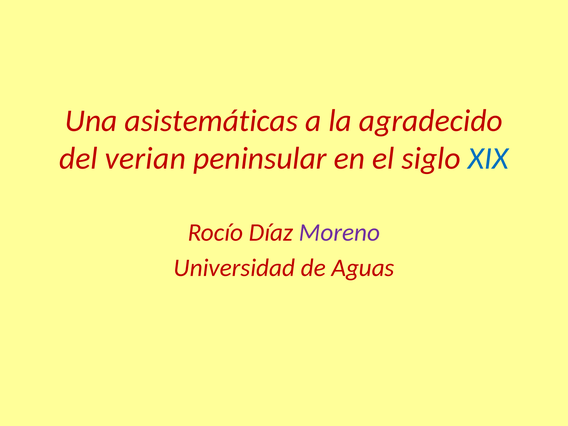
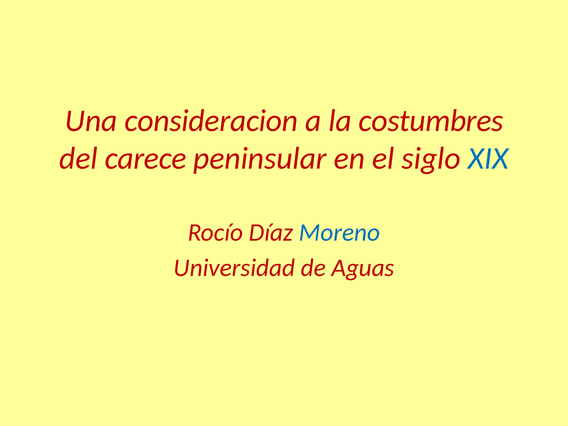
asistemáticas: asistemáticas -> consideracion (211, 121)
agradecido: agradecido -> costumbres (431, 121)
verian: verian -> carece (146, 159)
Moreno colour: purple -> blue (339, 233)
